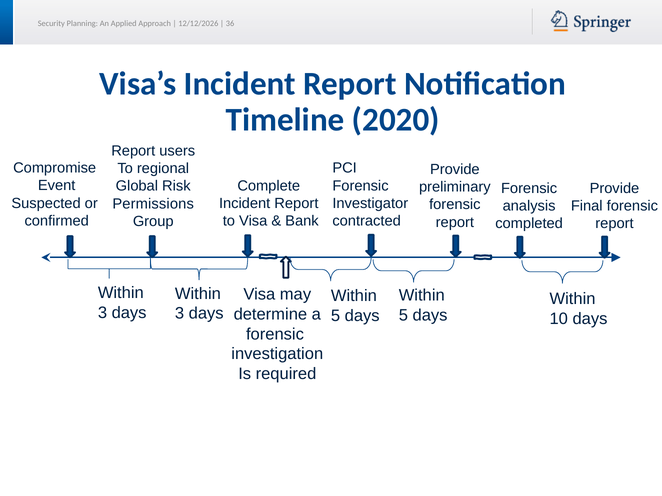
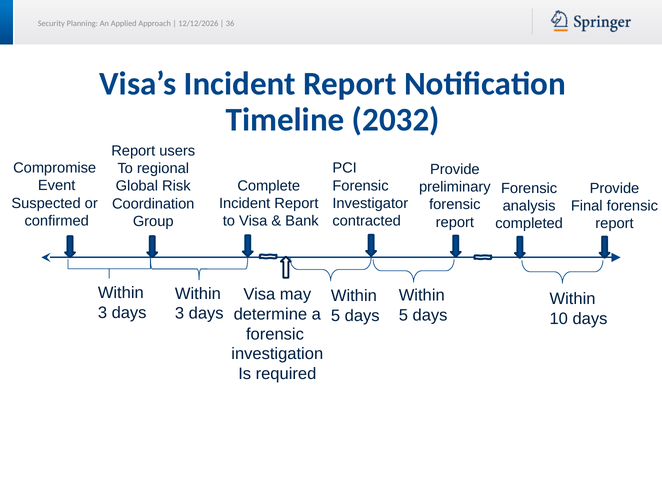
2020: 2020 -> 2032 (396, 120)
Permissions: Permissions -> Coordination (153, 204)
